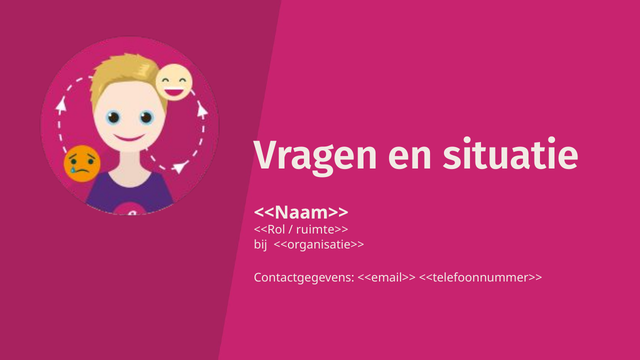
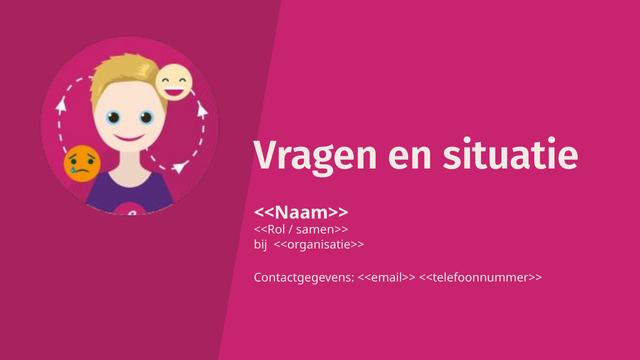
ruimte>>: ruimte>> -> samen>> (322, 230)
